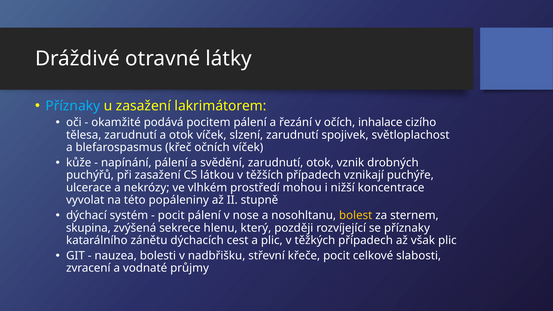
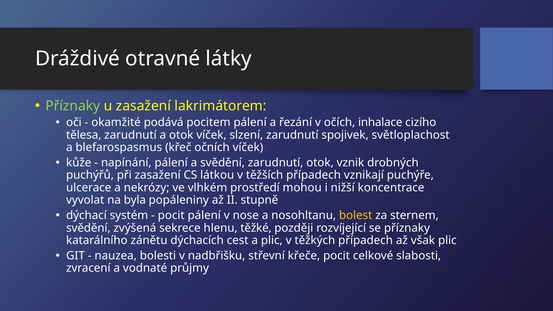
Příznaky colour: light blue -> light green (73, 106)
této: této -> byla (135, 200)
skupina: skupina -> svědění (88, 228)
který: který -> těžké (256, 228)
